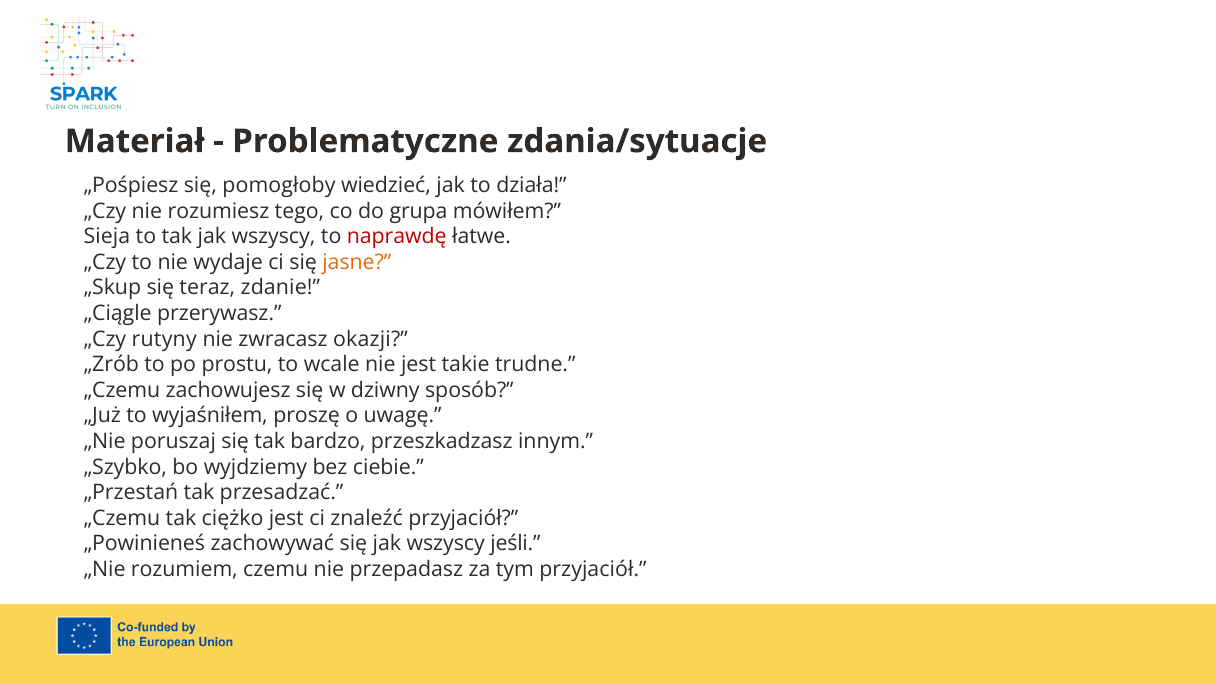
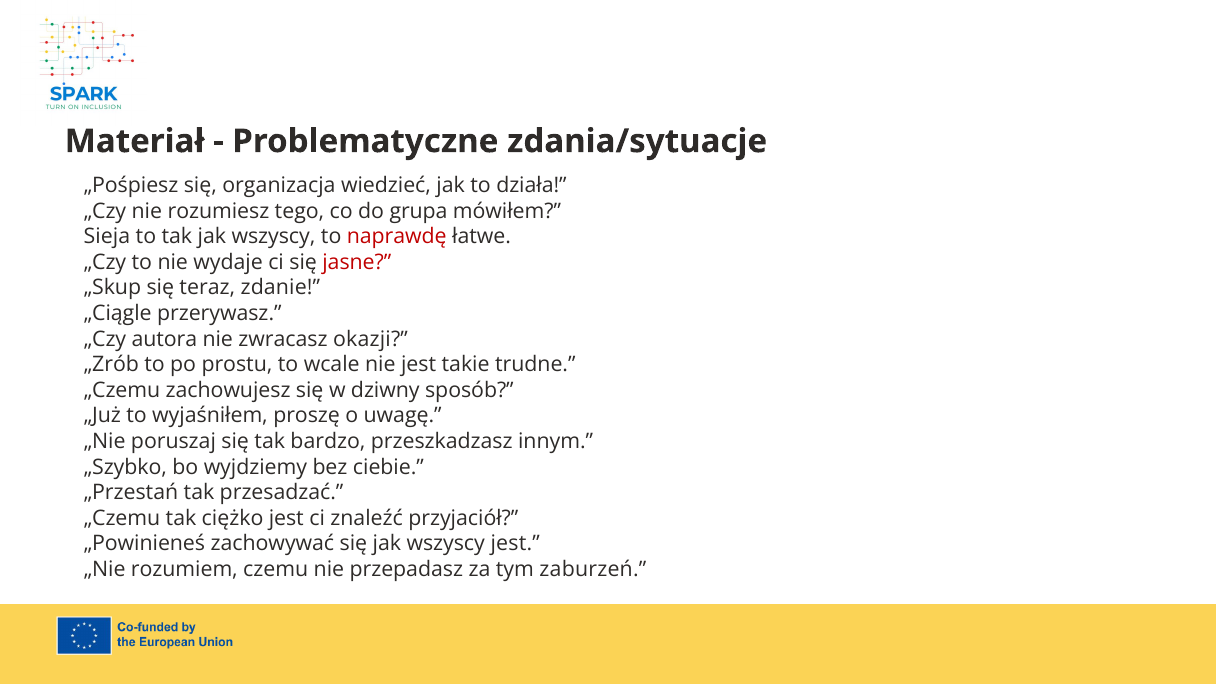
pomogłoby: pomogłoby -> organizacja (279, 185)
jasne colour: orange -> red (357, 262)
rutyny: rutyny -> autora (164, 339)
wszyscy jeśli: jeśli -> jest (515, 544)
tym przyjaciół: przyjaciół -> zaburzeń (593, 569)
